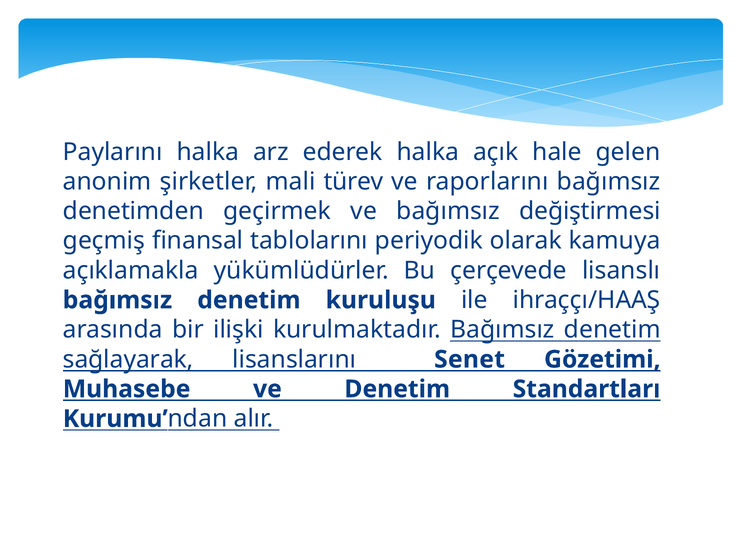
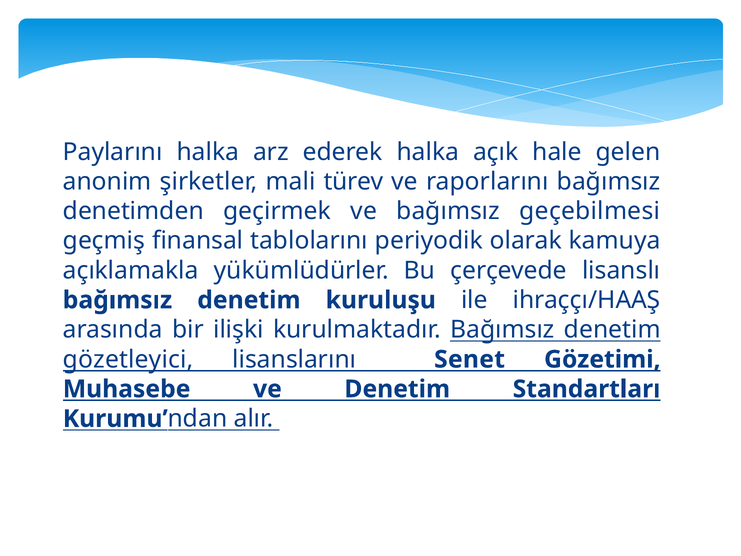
değiştirmesi: değiştirmesi -> geçebilmesi (590, 211)
sağlayarak: sağlayarak -> gözetleyici (128, 359)
